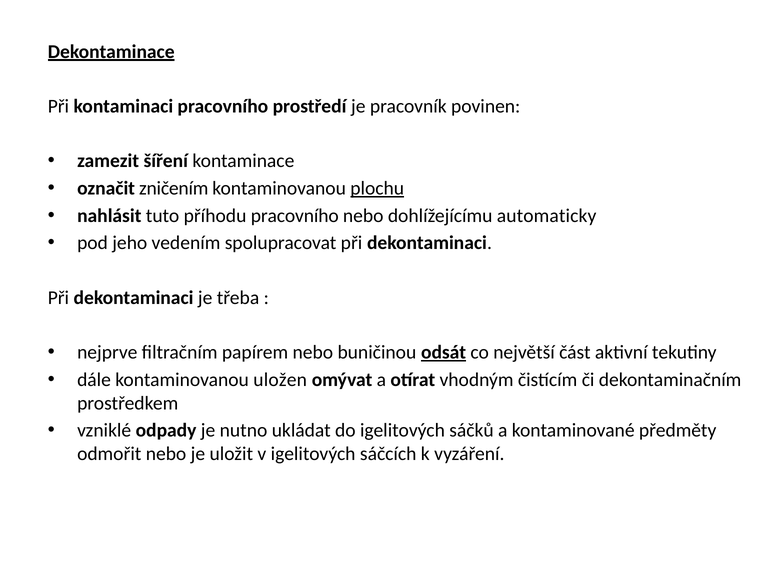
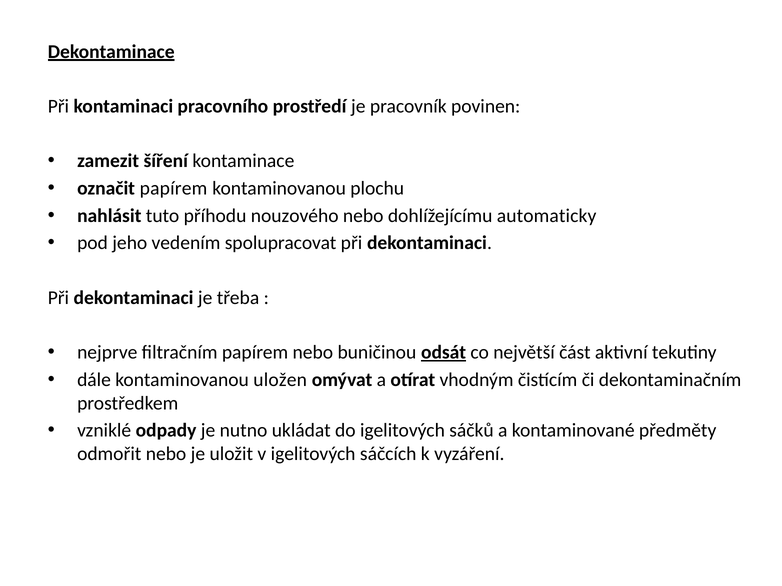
označit zničením: zničením -> papírem (174, 188)
plochu underline: present -> none (377, 188)
příhodu pracovního: pracovního -> nouzového (295, 216)
